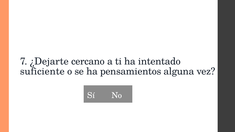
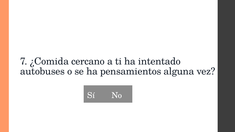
¿Dejarte: ¿Dejarte -> ¿Comida (49, 61)
suficiente: suficiente -> autobuses (42, 71)
